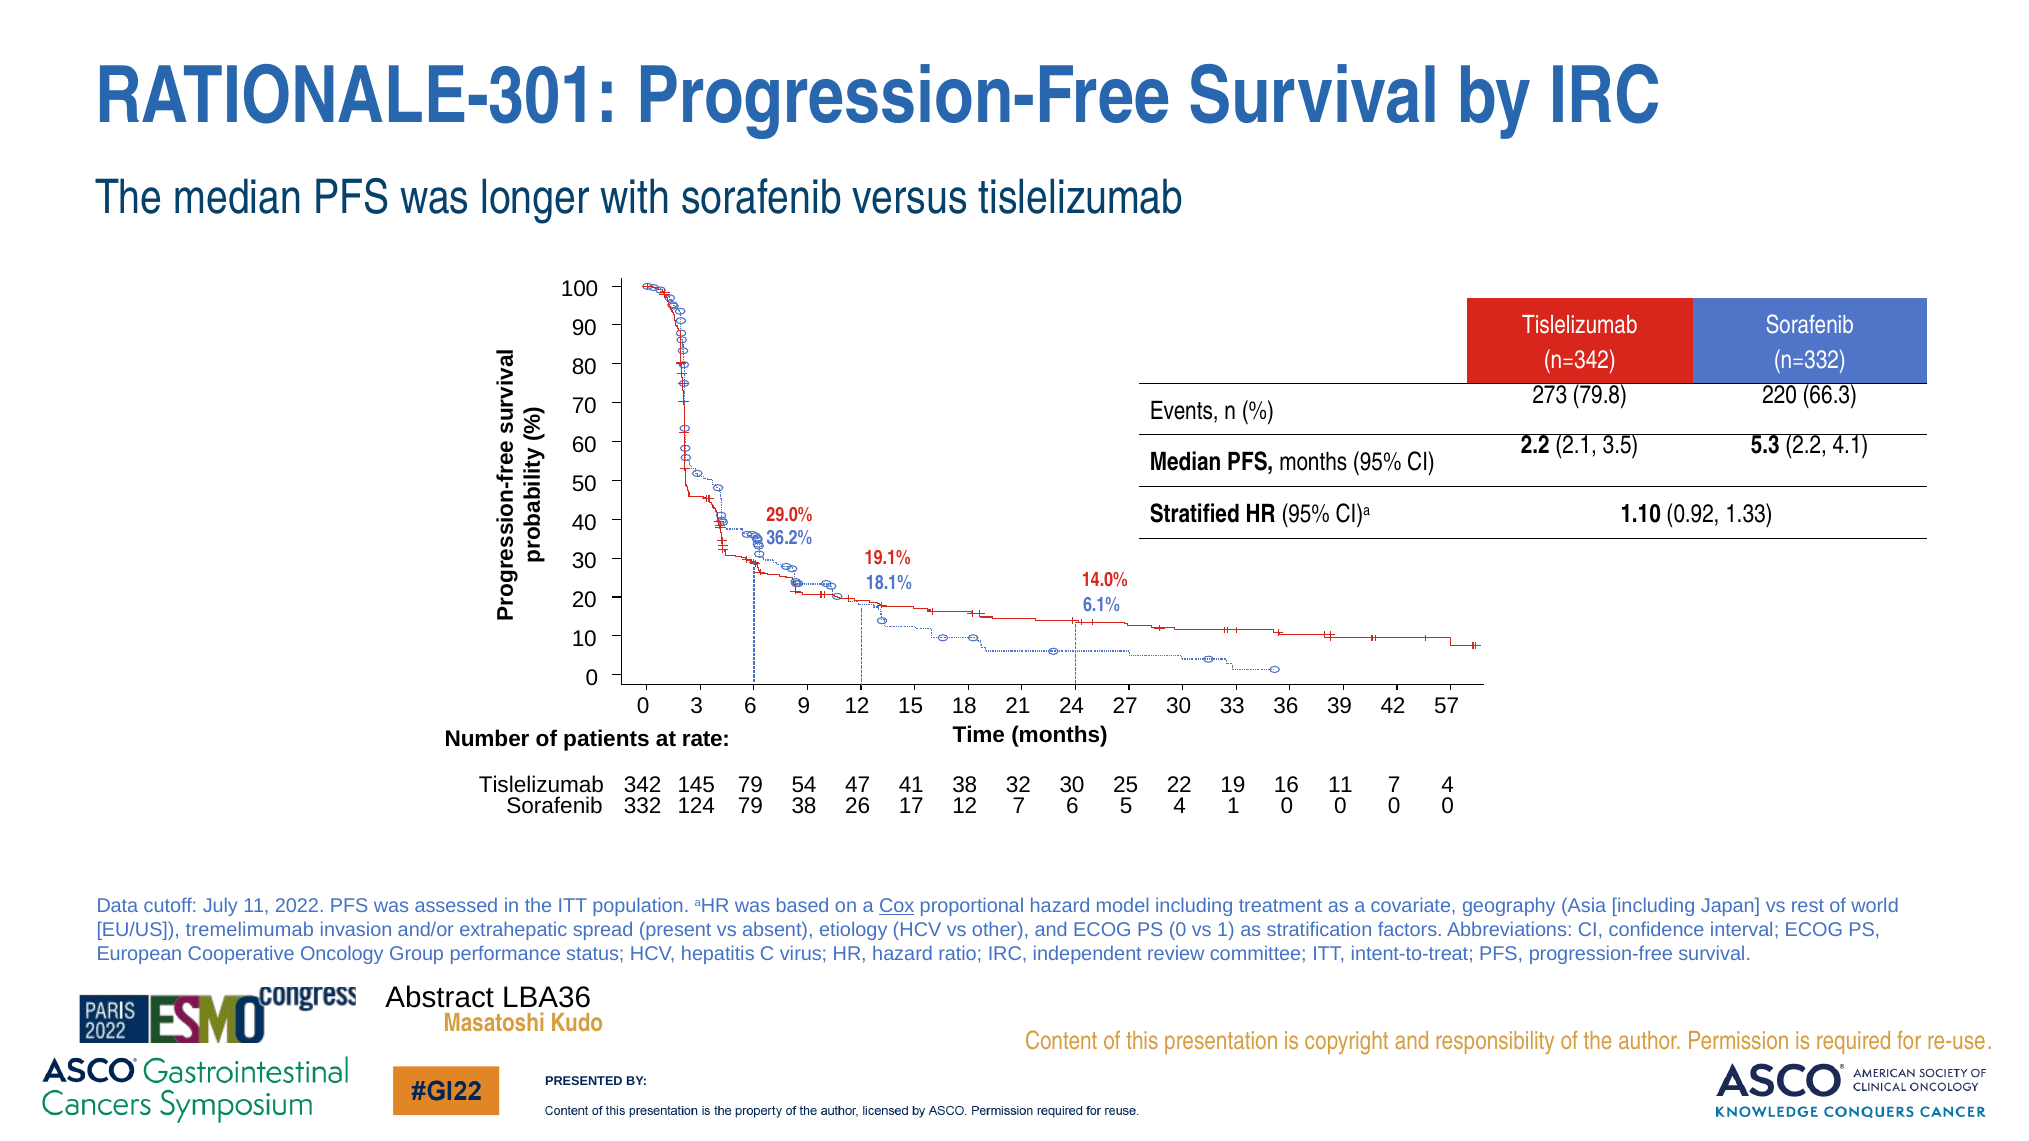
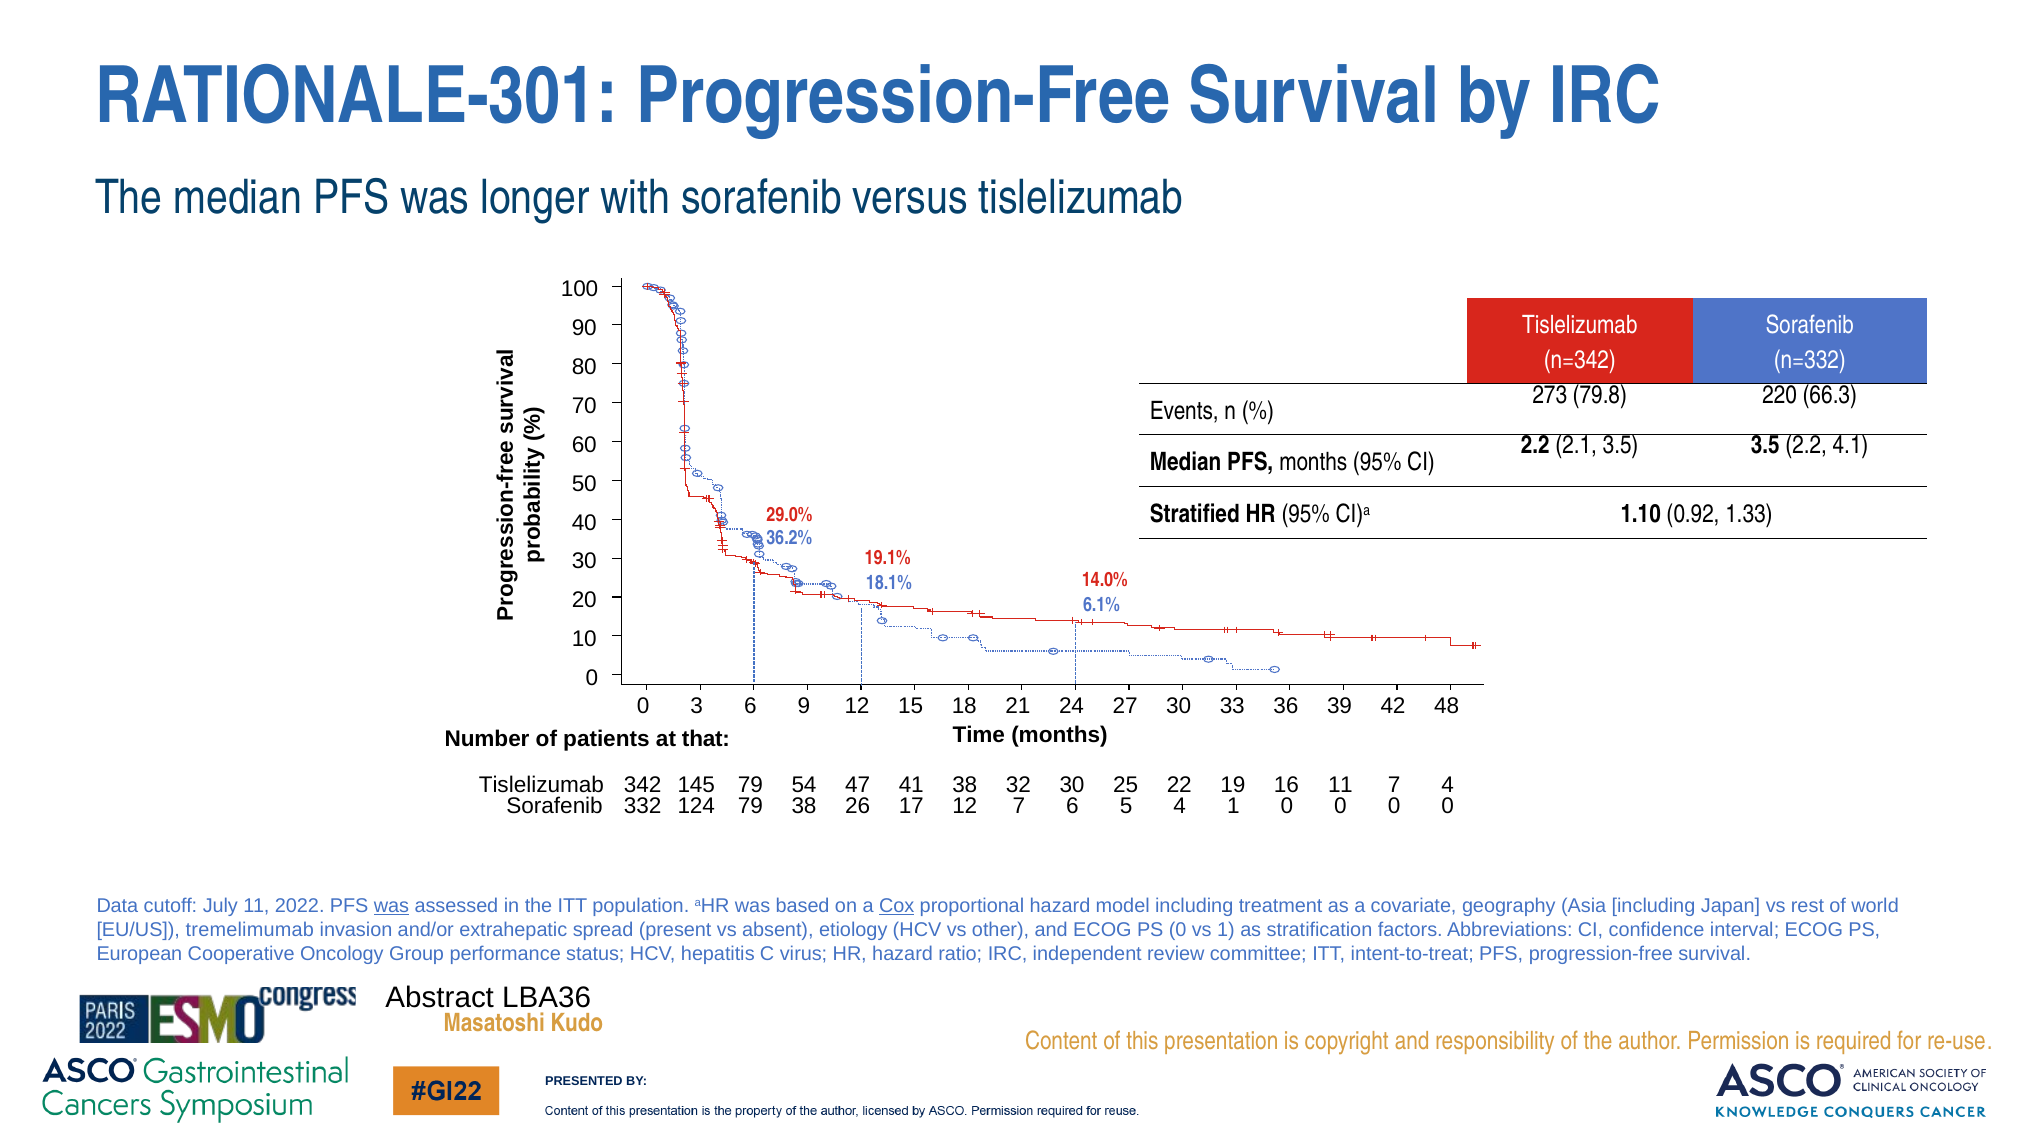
3.5 5.3: 5.3 -> 3.5 (1765, 445)
57: 57 -> 48 (1447, 706)
rate: rate -> that (706, 740)
was underline: none -> present (392, 906)
